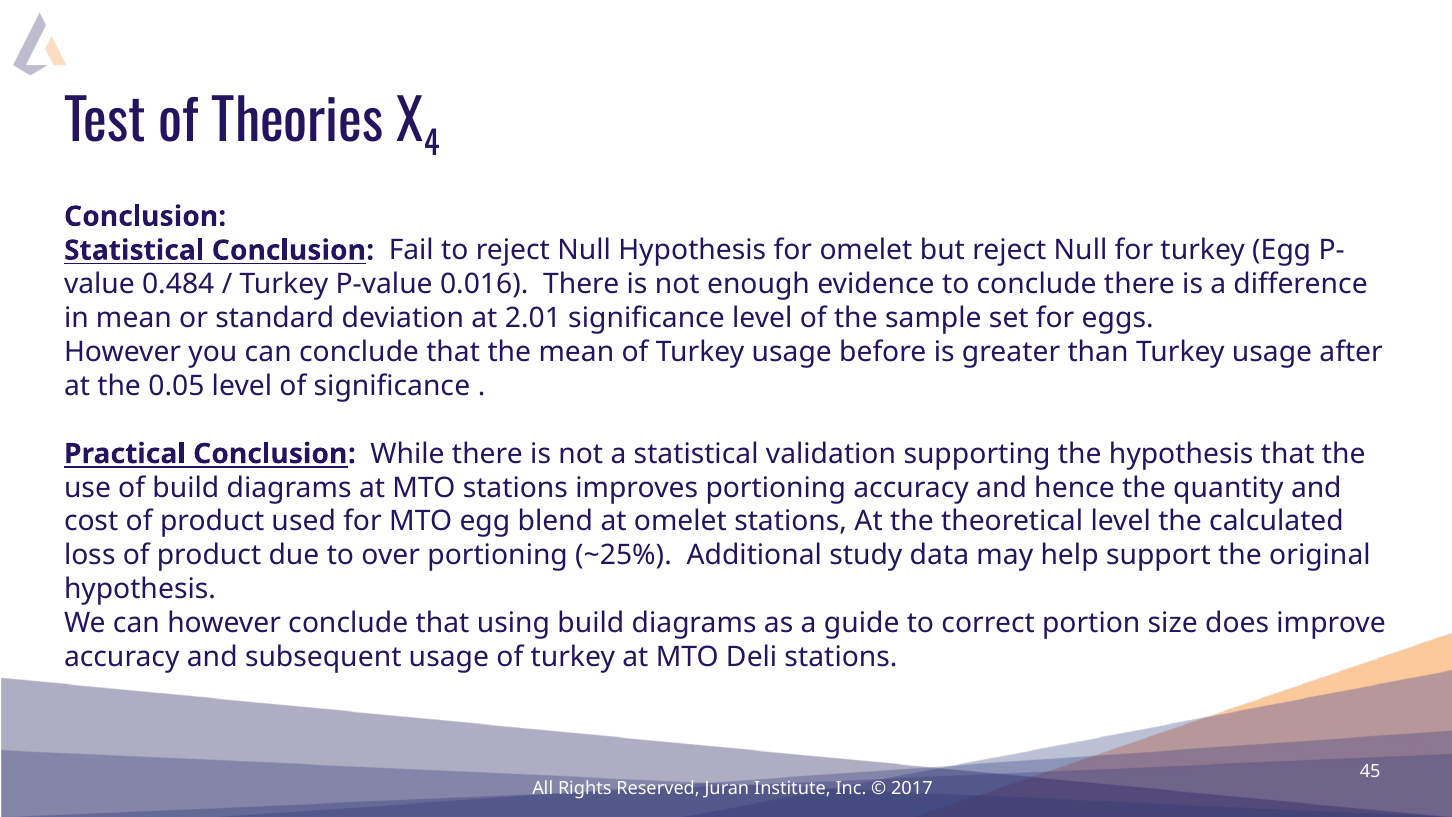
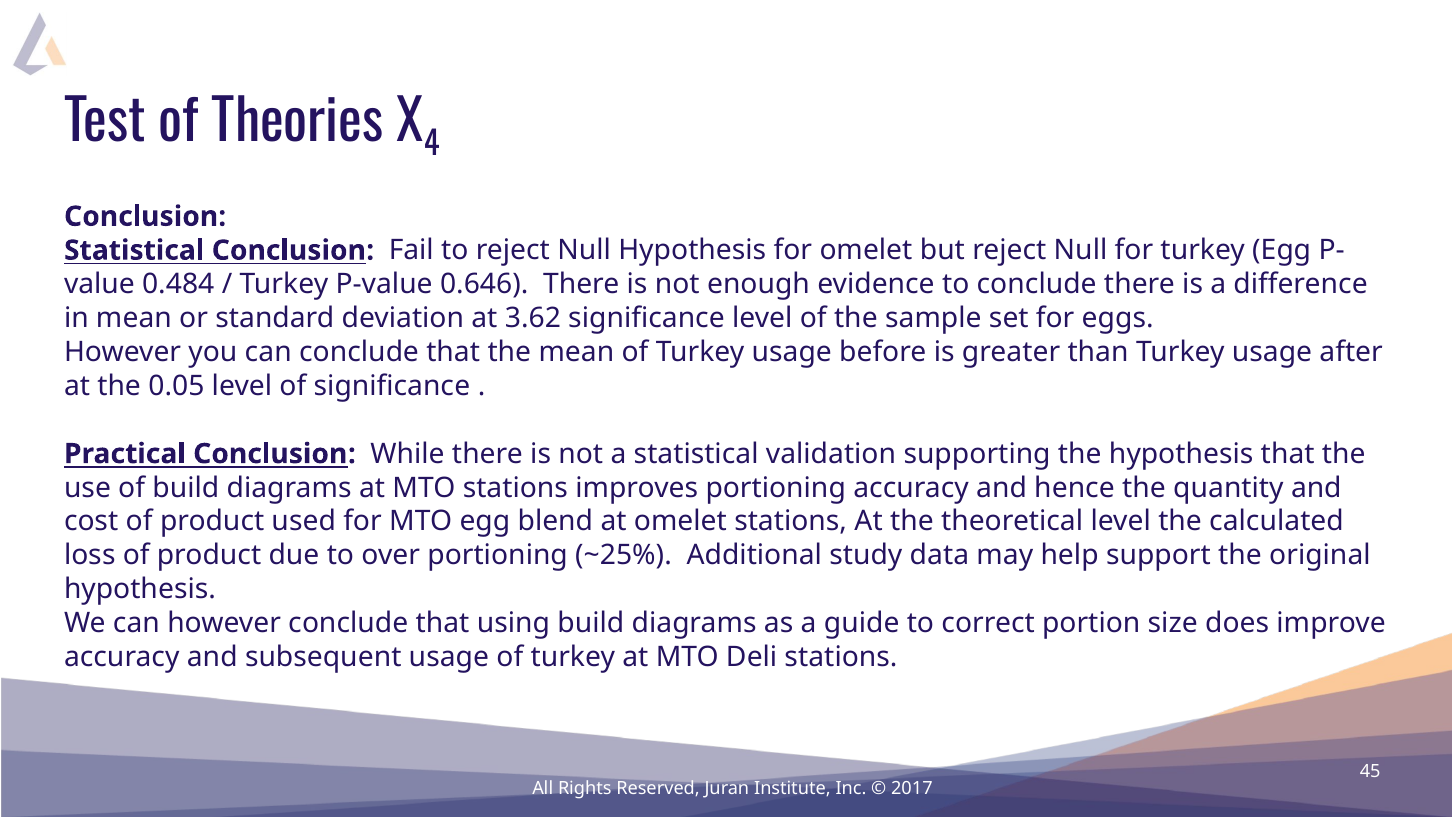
0.016: 0.016 -> 0.646 (484, 284)
2.01: 2.01 -> 3.62 (533, 318)
